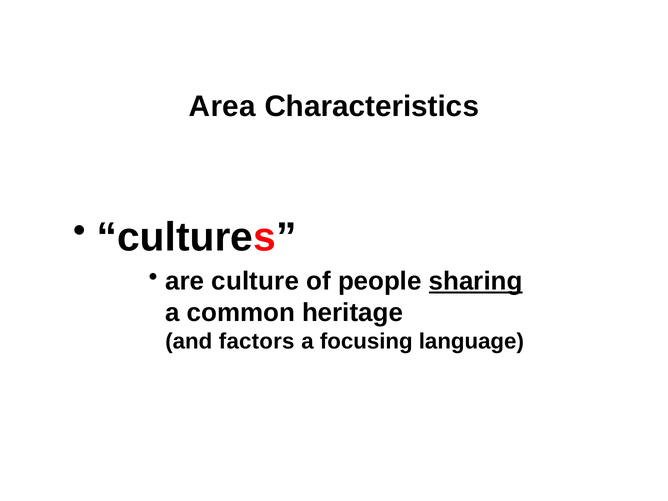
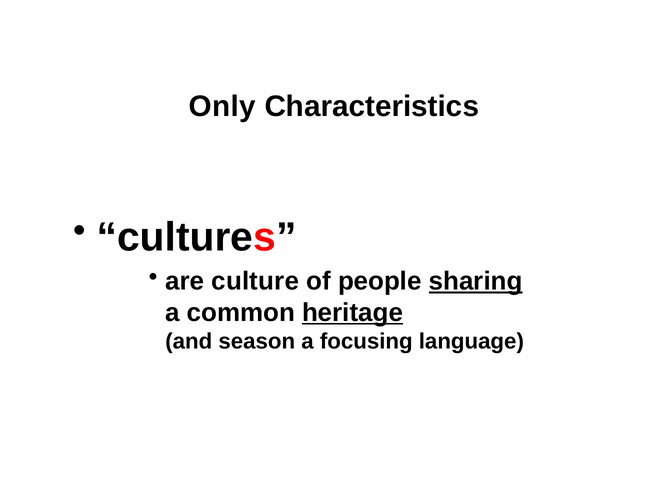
Area: Area -> Only (222, 106)
heritage underline: none -> present (353, 313)
factors: factors -> season (257, 341)
